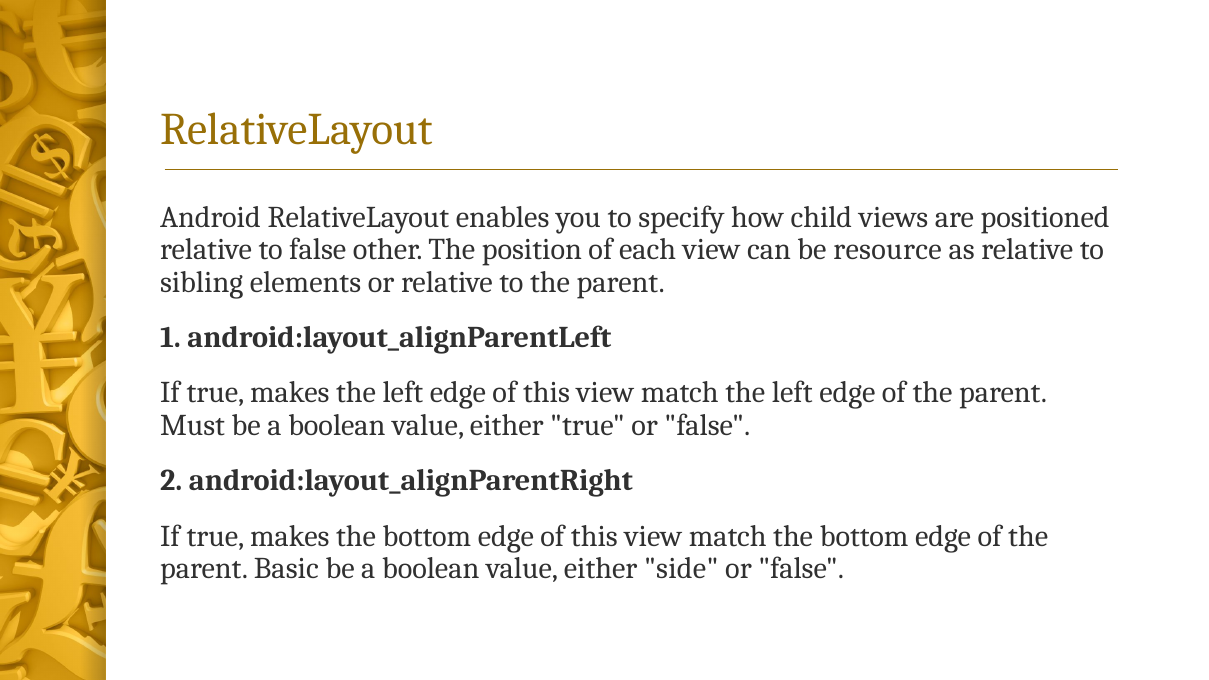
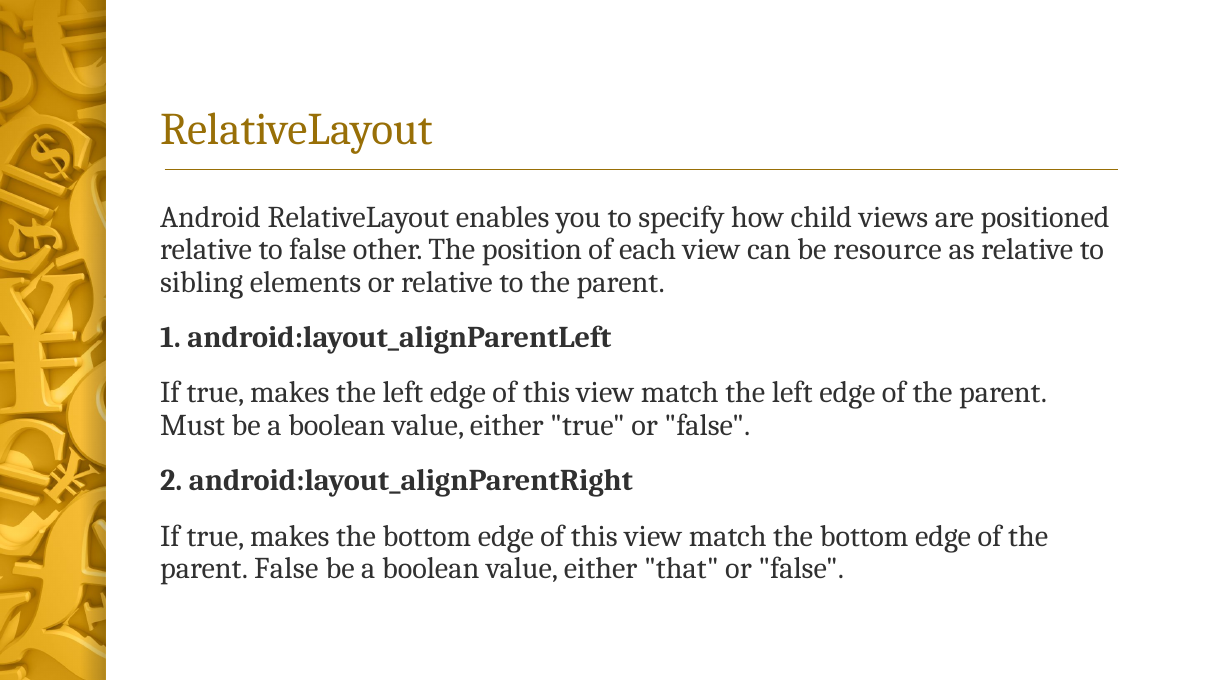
parent Basic: Basic -> False (286, 569)
side: side -> that (681, 569)
